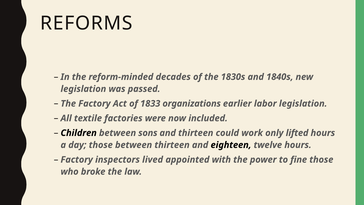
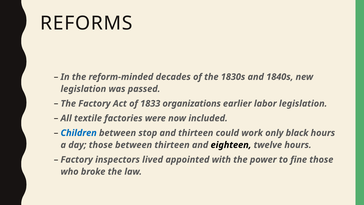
Children colour: black -> blue (79, 133)
sons: sons -> stop (148, 133)
lifted: lifted -> black (297, 133)
